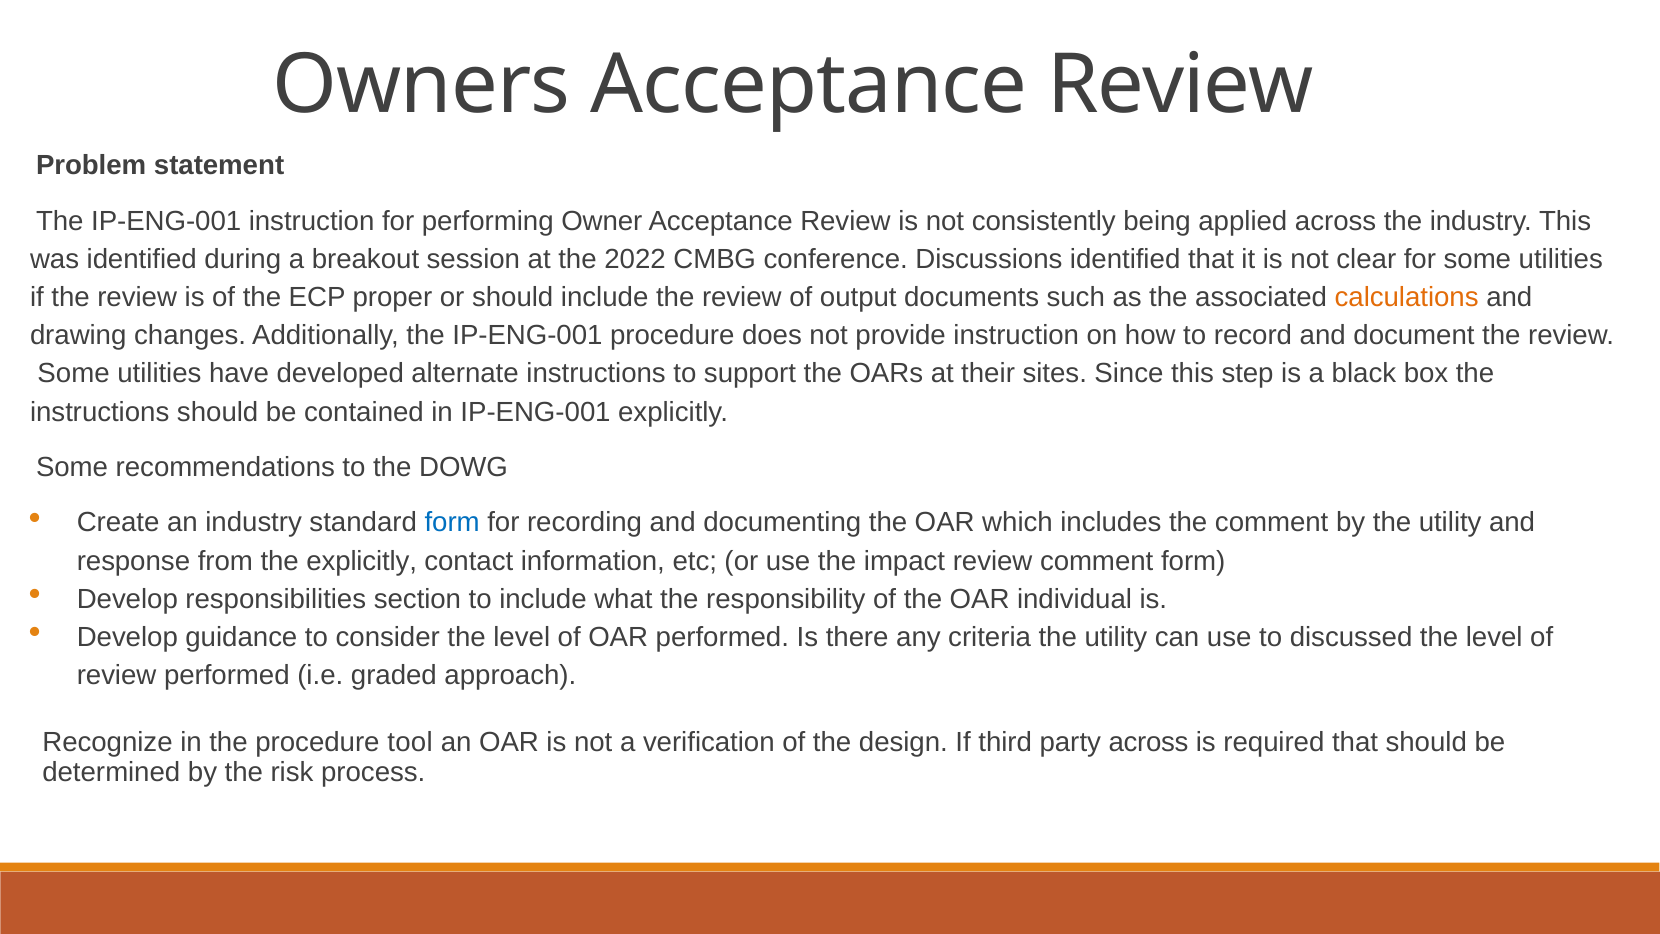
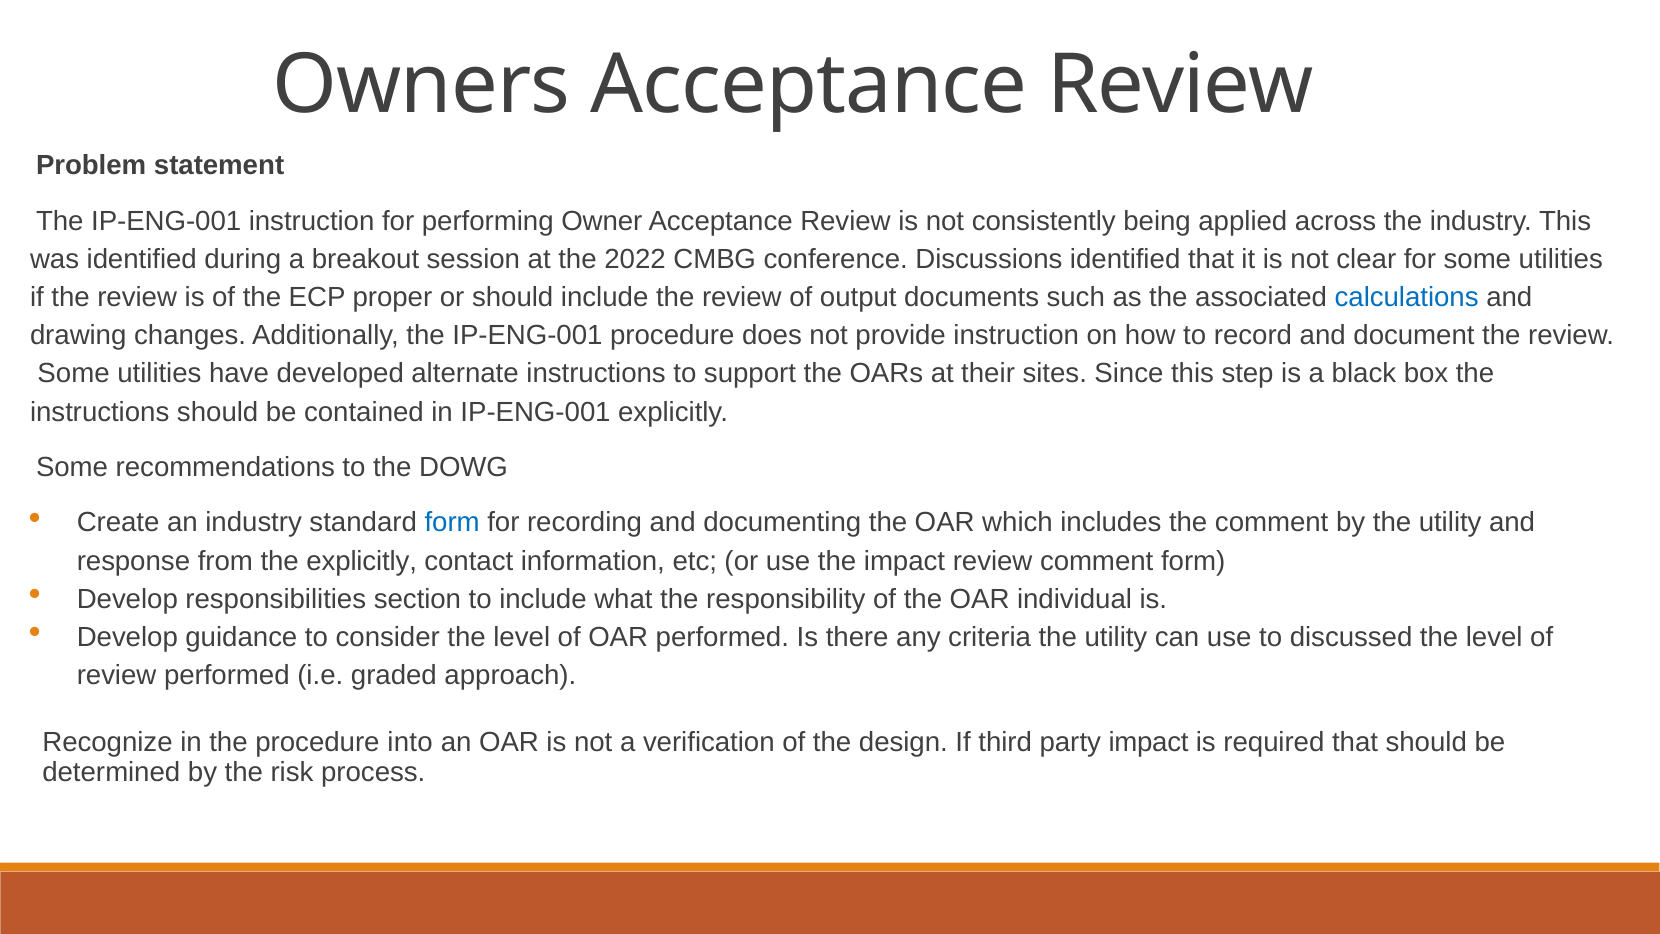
calculations colour: orange -> blue (1407, 297)
tool: tool -> into (410, 743)
party across: across -> impact (1149, 743)
